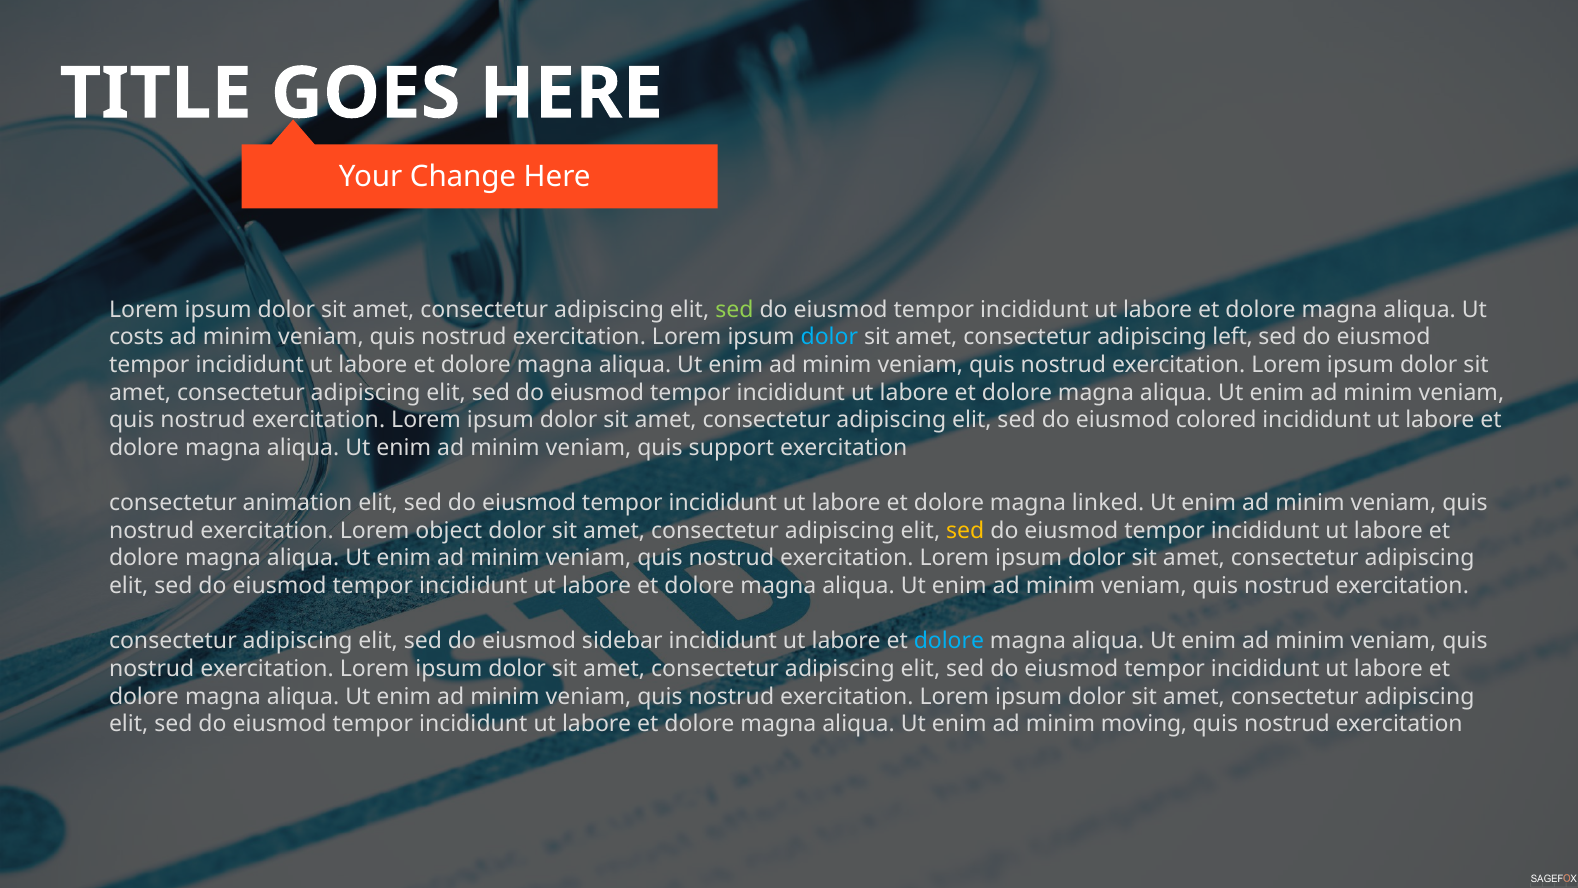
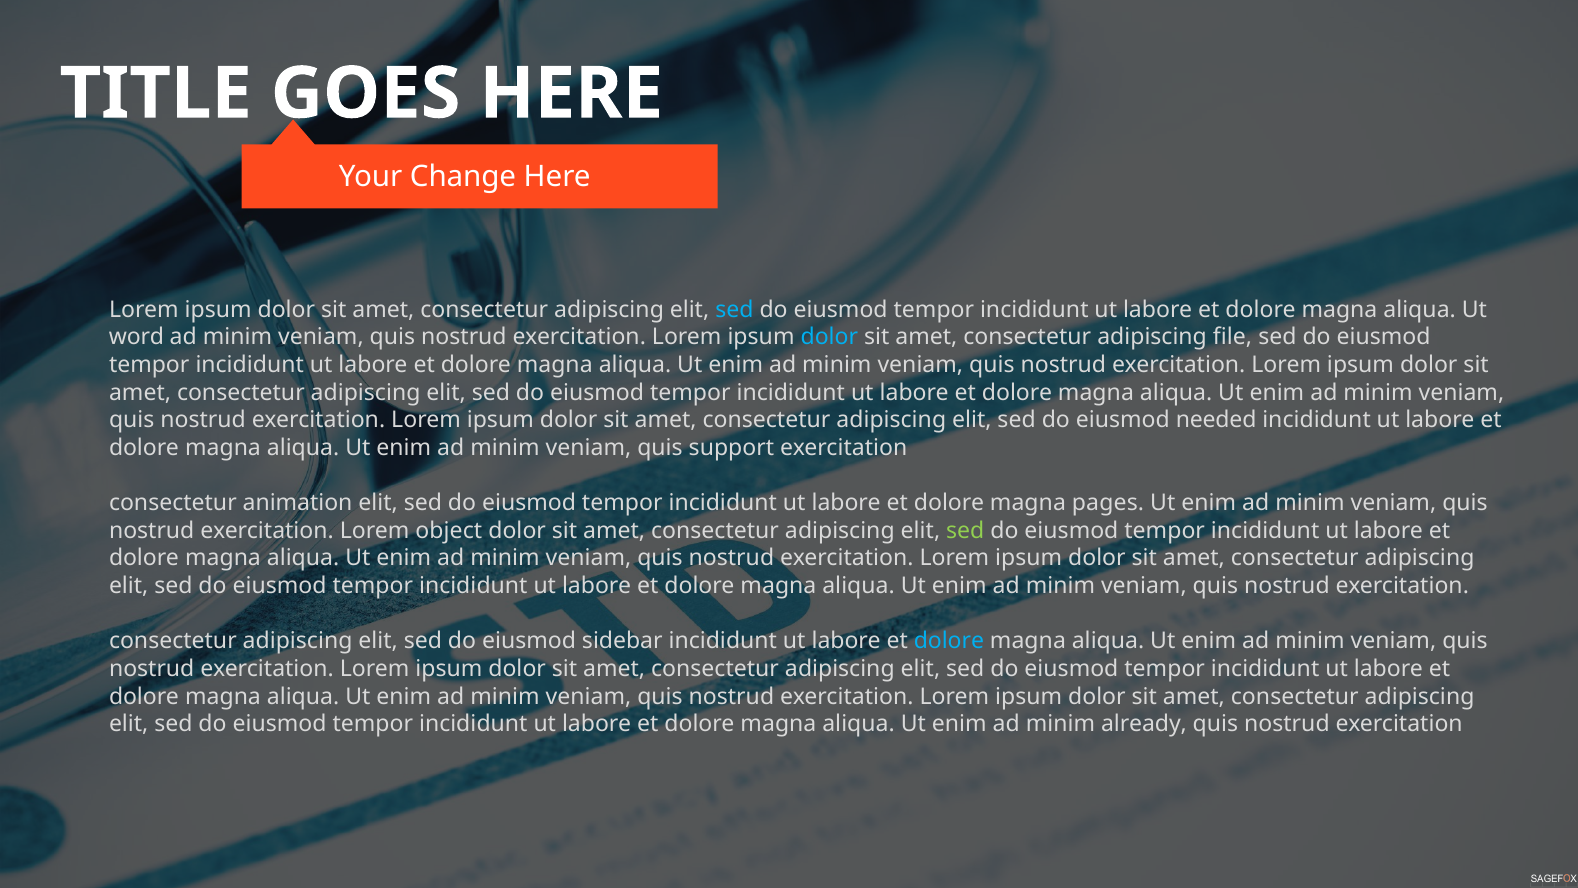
sed colour: light green -> light blue (734, 309)
costs: costs -> word (136, 337)
left: left -> file (1233, 337)
colored: colored -> needed (1216, 420)
linked: linked -> pages (1108, 503)
sed colour: yellow -> light green (965, 531)
moving: moving -> already (1144, 724)
